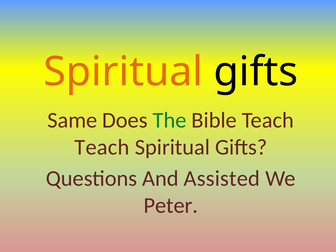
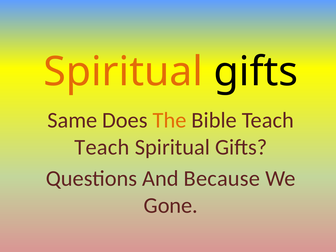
The colour: green -> orange (170, 120)
Assisted: Assisted -> Because (222, 179)
Peter: Peter -> Gone (171, 205)
